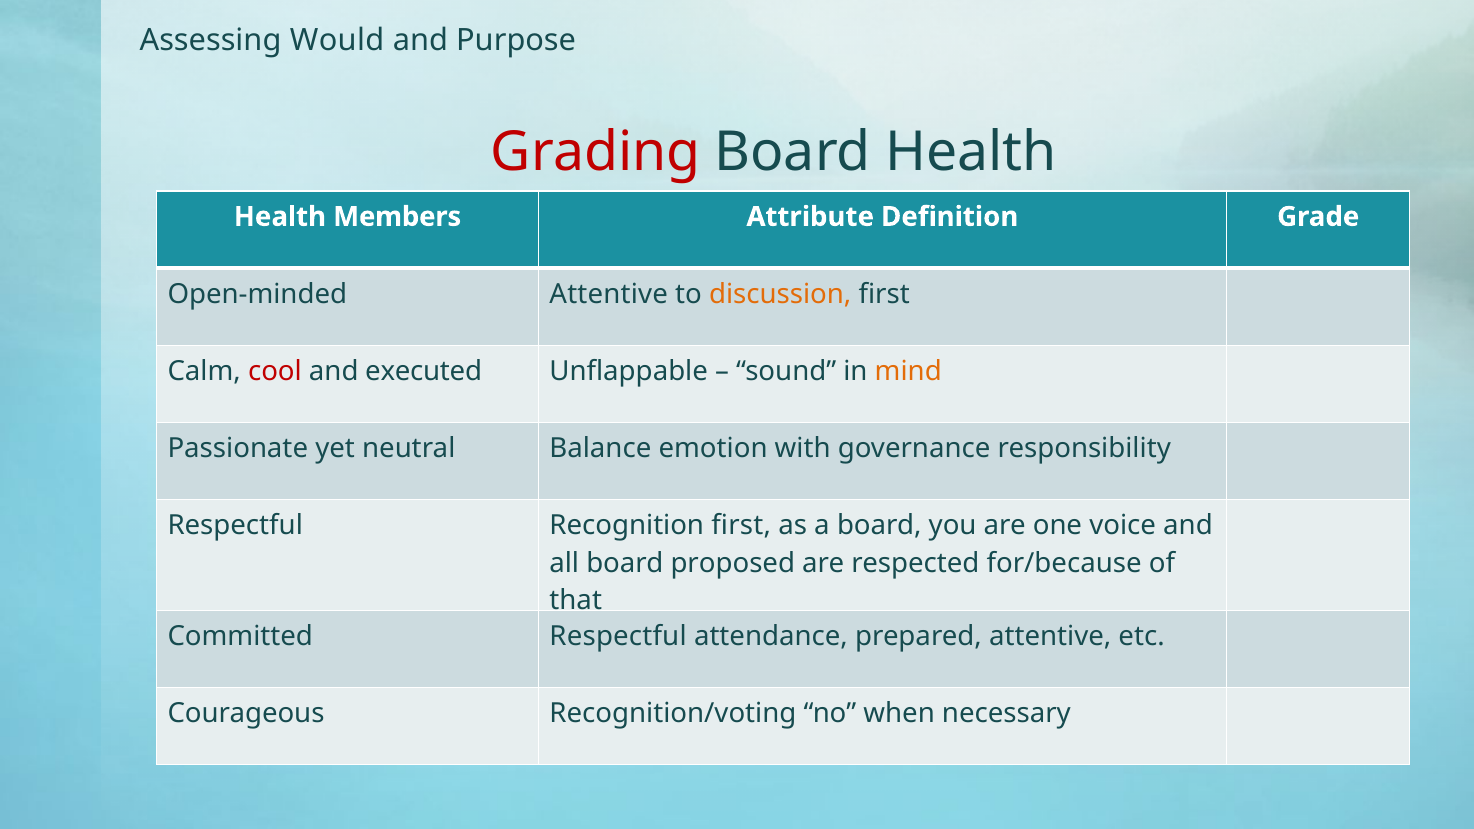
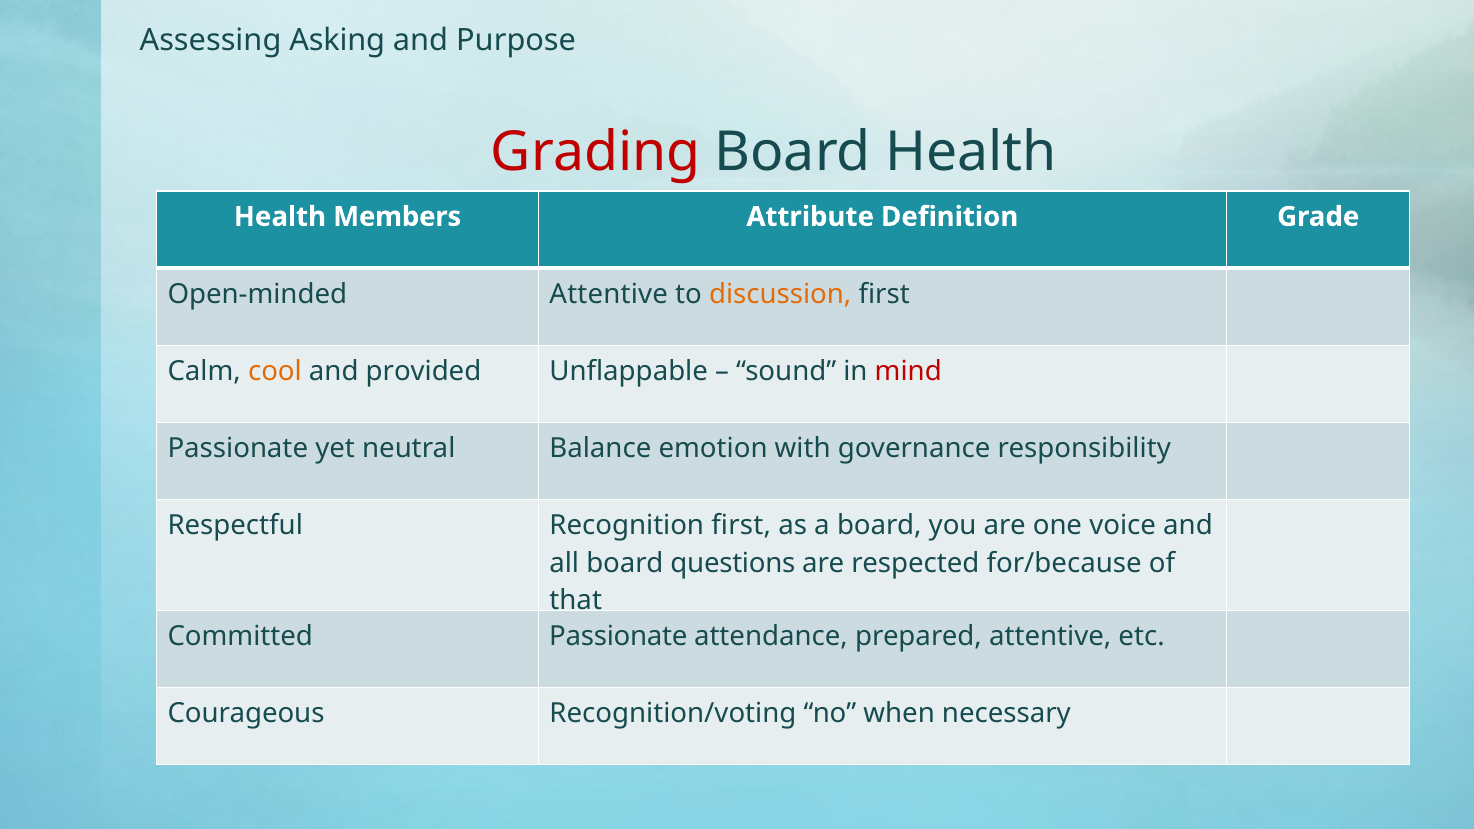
Would: Would -> Asking (337, 40)
cool colour: red -> orange (275, 371)
executed: executed -> provided (423, 371)
mind colour: orange -> red (908, 371)
proposed: proposed -> questions (733, 563)
Committed Respectful: Respectful -> Passionate (618, 636)
